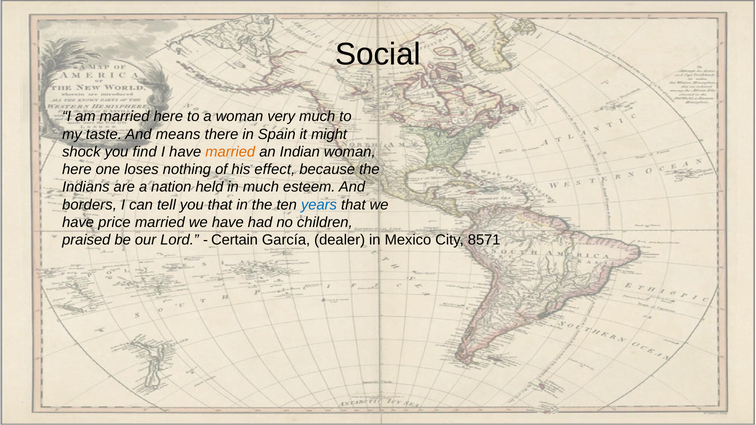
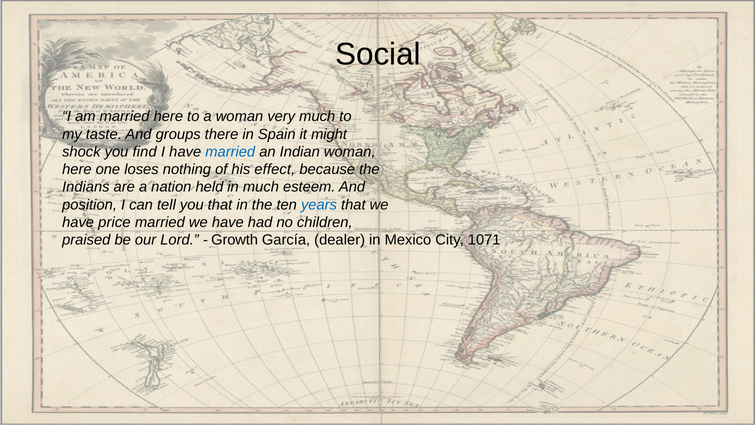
means: means -> groups (178, 134)
married colour: orange -> blue (230, 152)
borders: borders -> position (90, 205)
Certain: Certain -> Growth (235, 240)
8571: 8571 -> 1071 (484, 240)
